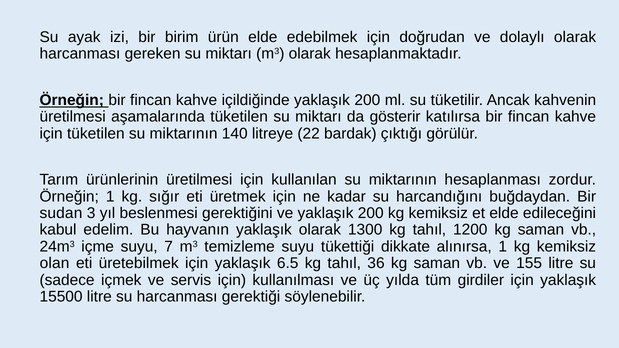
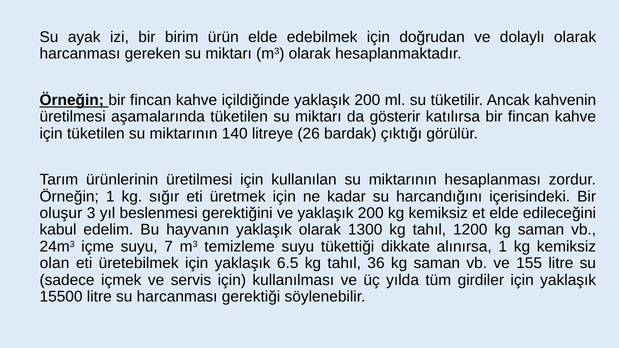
22: 22 -> 26 (309, 134)
buğdaydan: buğdaydan -> içerisindeki (530, 197)
sudan: sudan -> oluşur (61, 213)
